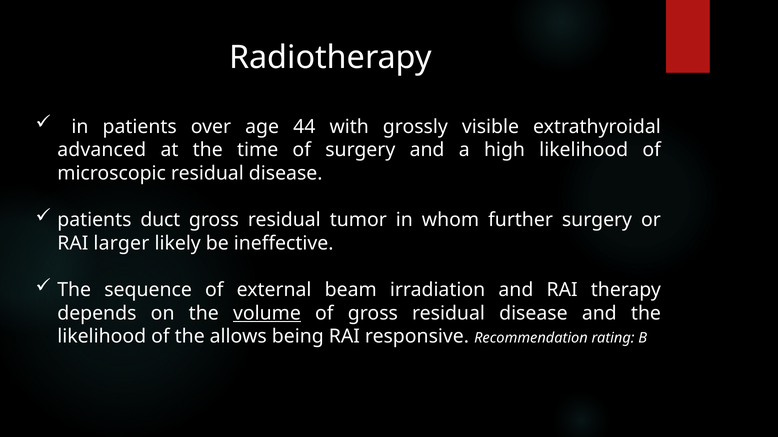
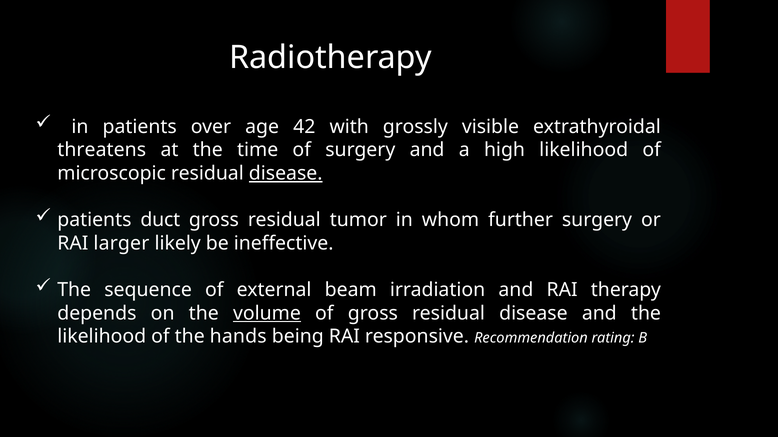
44: 44 -> 42 (304, 127)
advanced: advanced -> threatens (102, 150)
disease underline: none -> present (286, 174)
allows: allows -> hands (238, 337)
